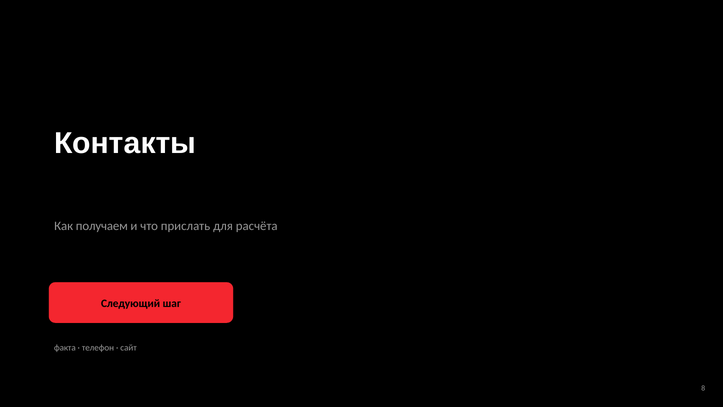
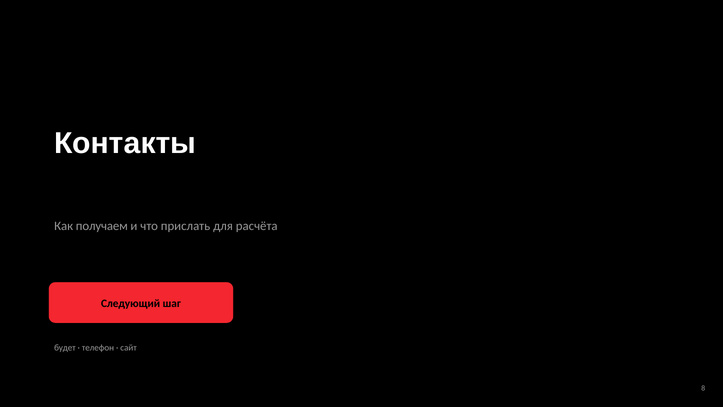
факта: факта -> будет (65, 348)
